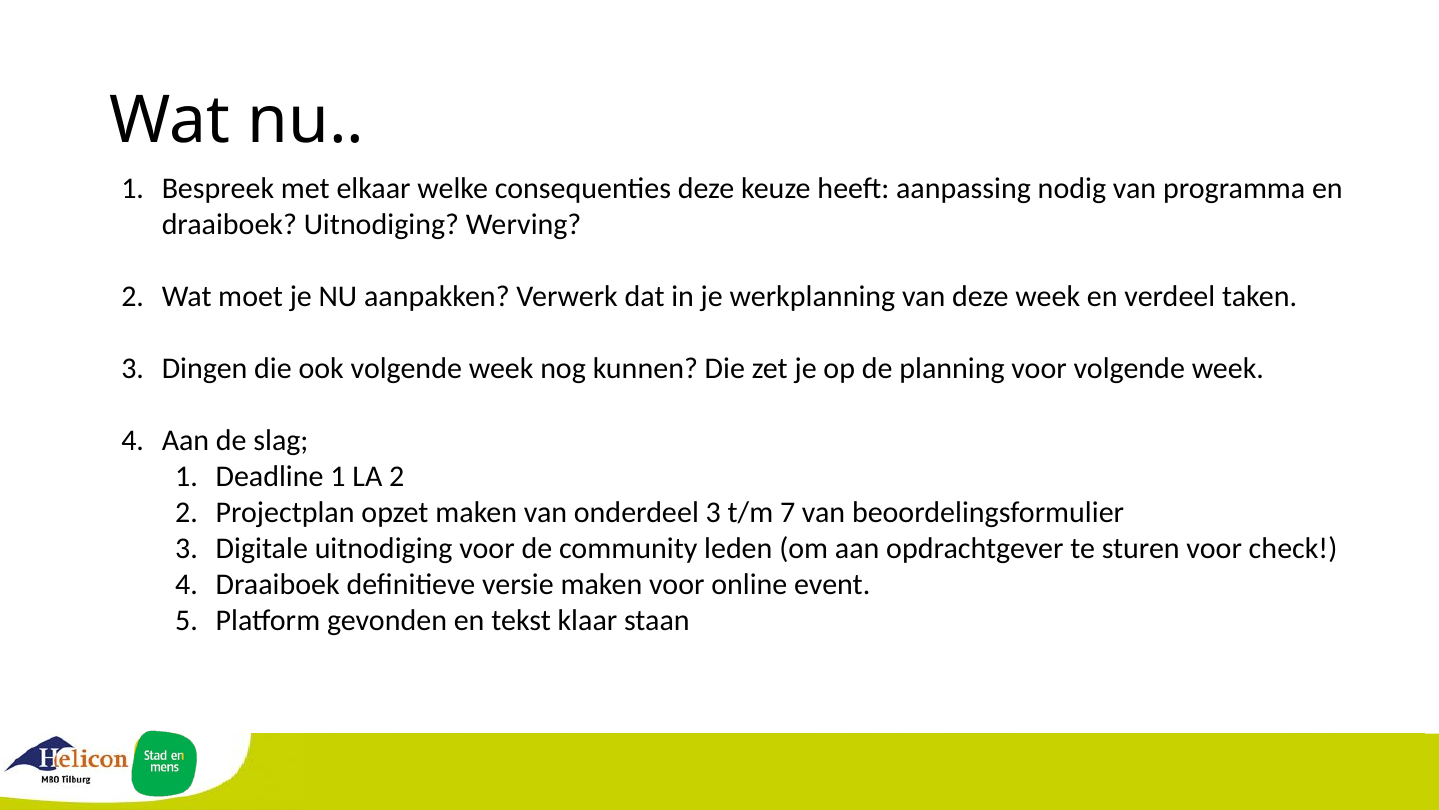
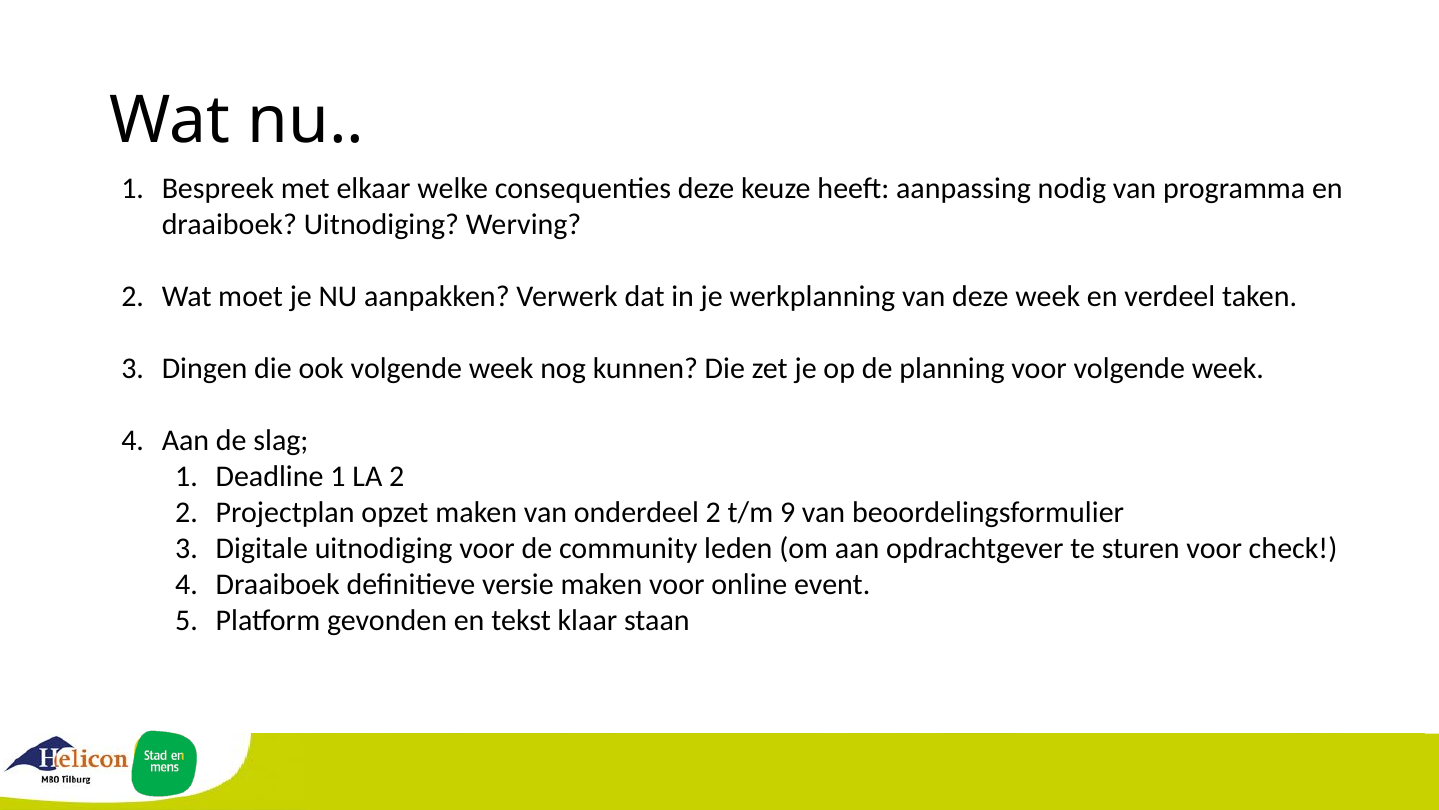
onderdeel 3: 3 -> 2 (713, 512)
7: 7 -> 9 (788, 512)
